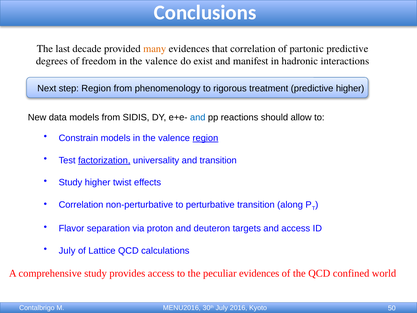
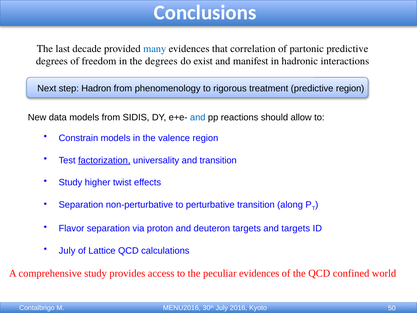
many colour: orange -> blue (155, 49)
freedom in the valence: valence -> degrees (161, 61)
step Region: Region -> Hadron (96, 88)
predictive higher: higher -> region (350, 88)
region underline: present -> none (205, 138)
Correlation: Correlation -> Separation (81, 205)
and access: access -> targets (296, 228)
